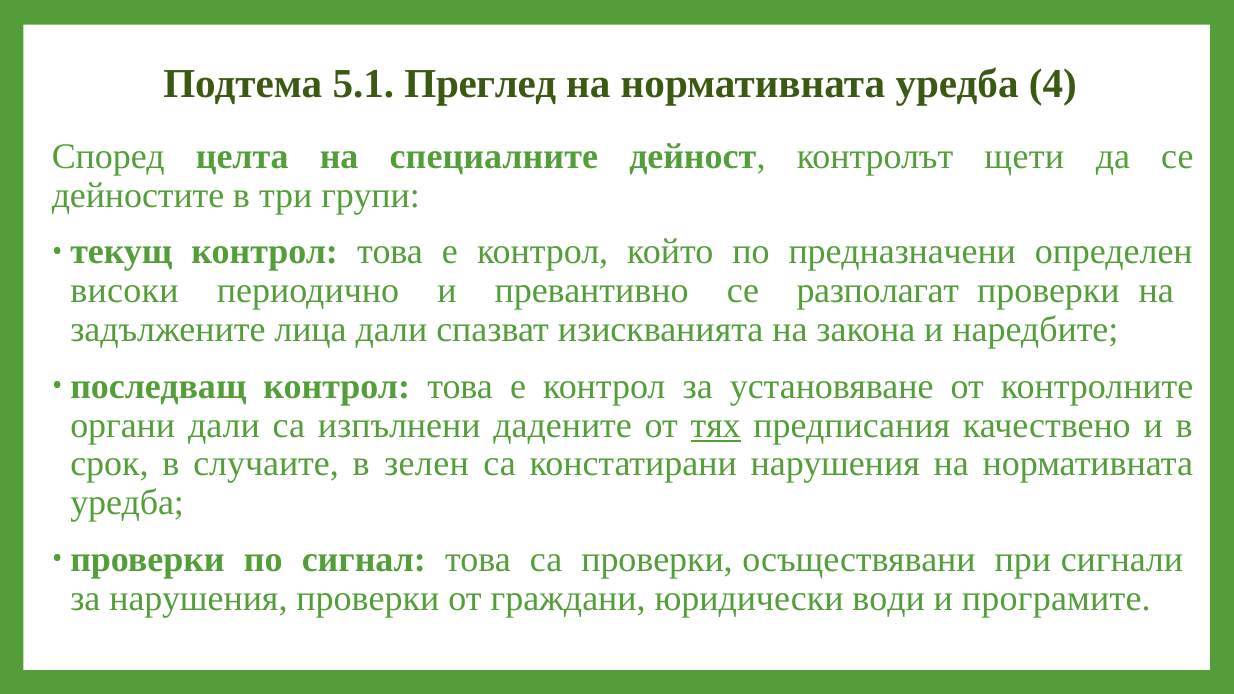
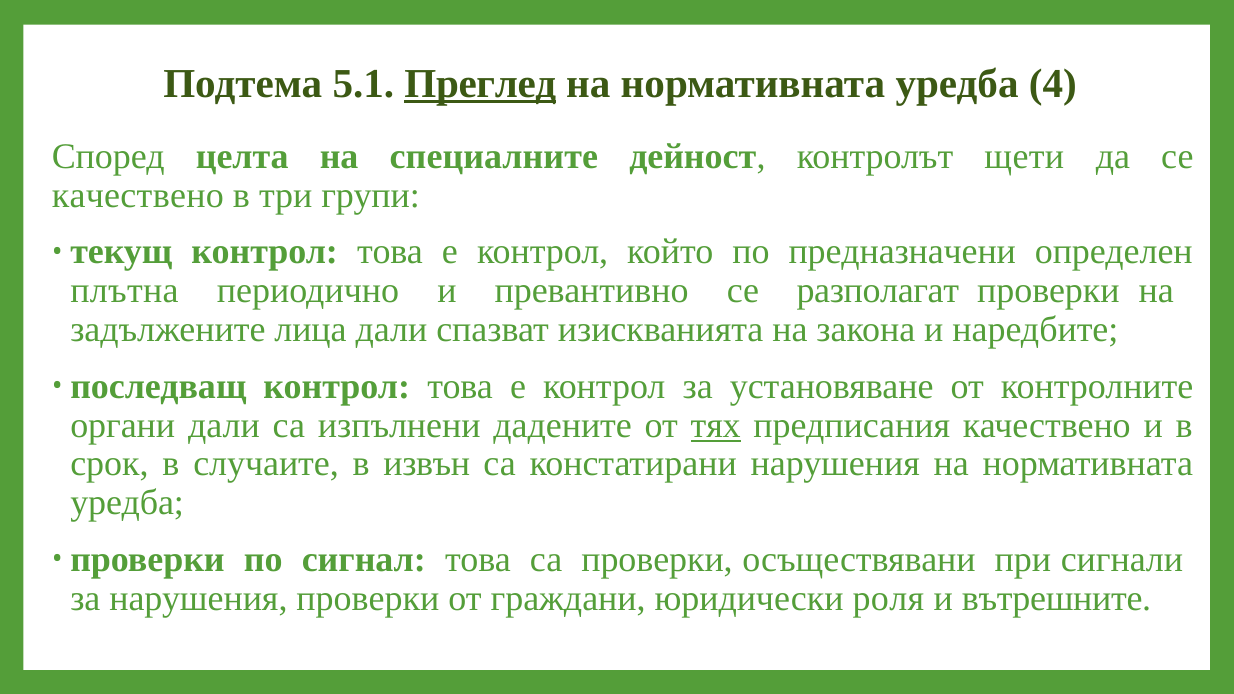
Преглед underline: none -> present (480, 84)
дейностите: дейностите -> качествено (138, 195)
високи: високи -> плътна (124, 291)
зелен: зелен -> извън (427, 464)
води: води -> роля (888, 598)
програмите: програмите -> вътрешните (1057, 598)
